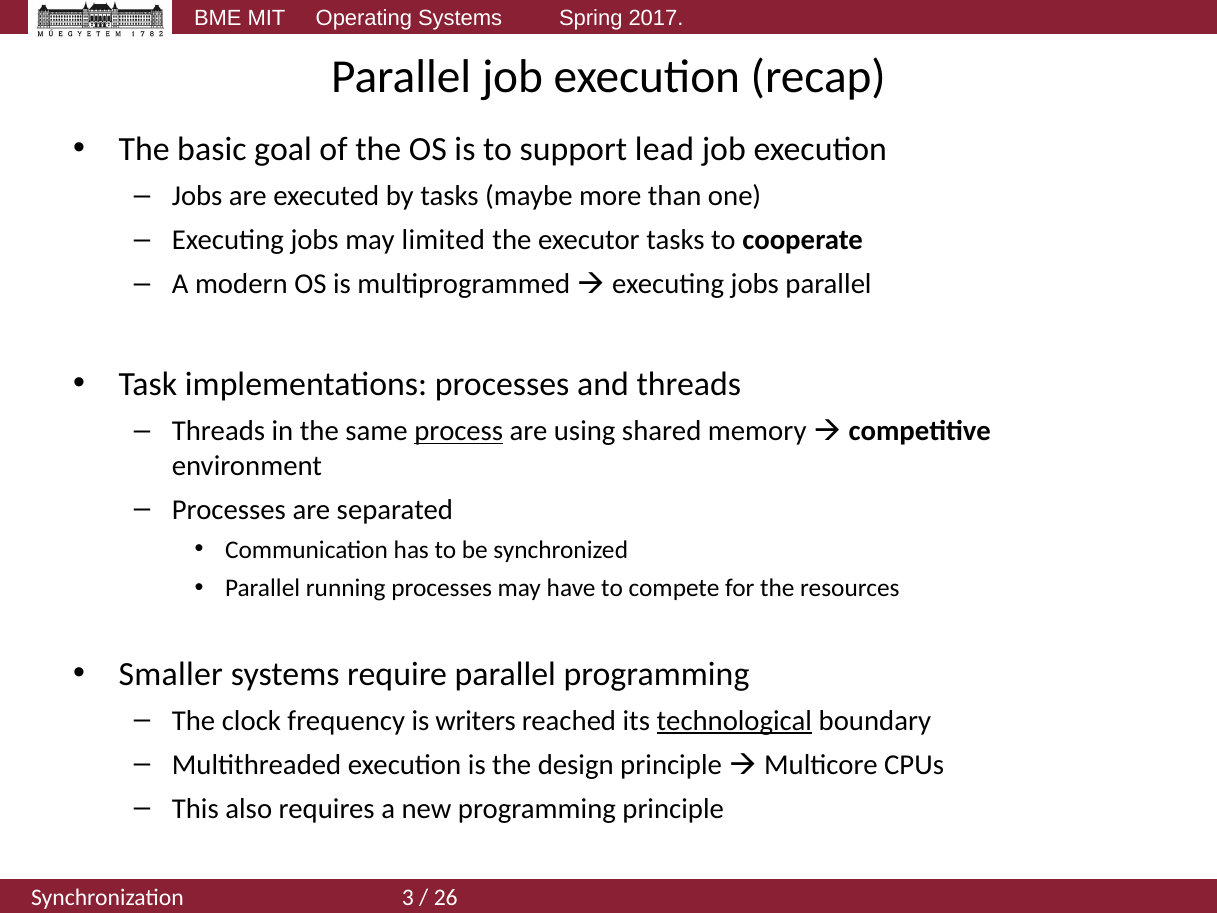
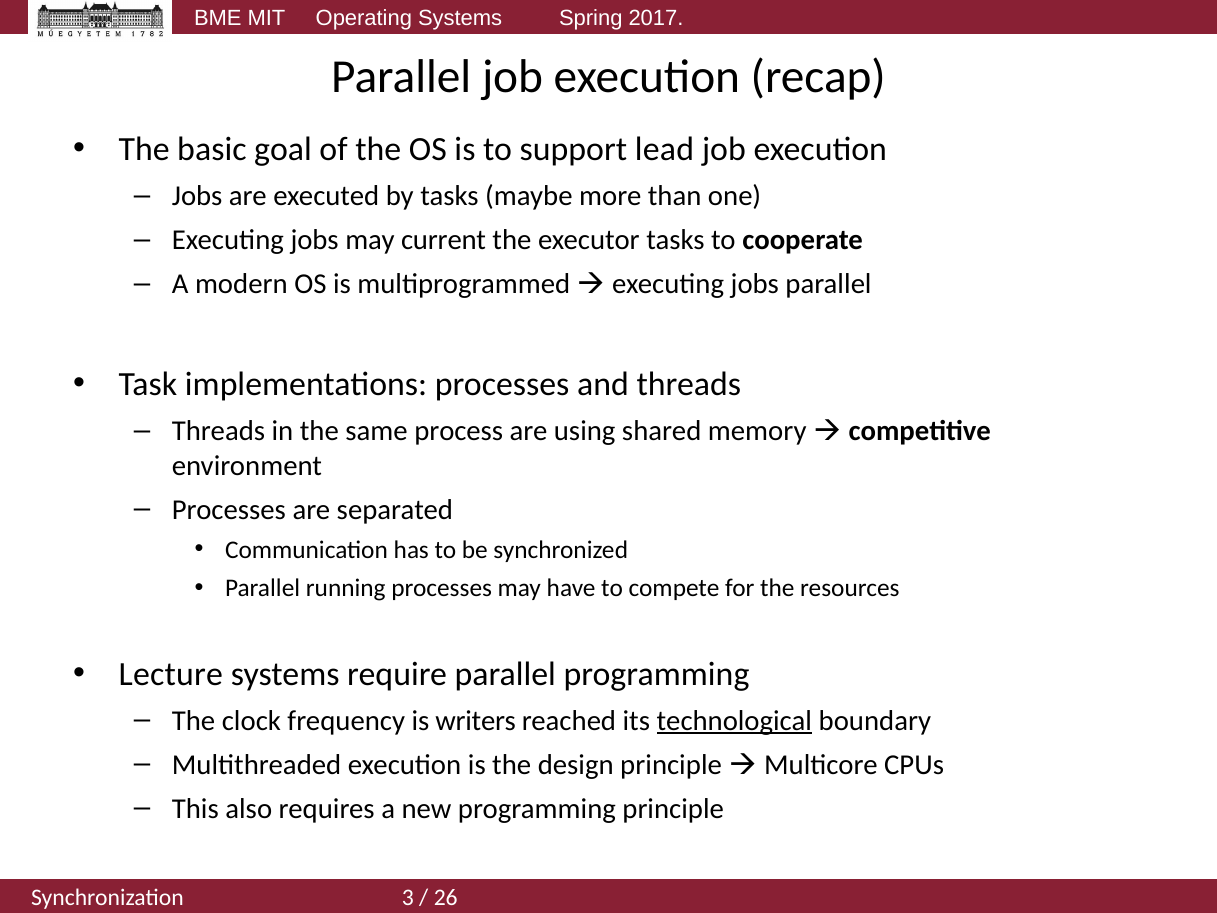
limited: limited -> current (444, 240)
process underline: present -> none (459, 431)
Smaller: Smaller -> Lecture (171, 674)
